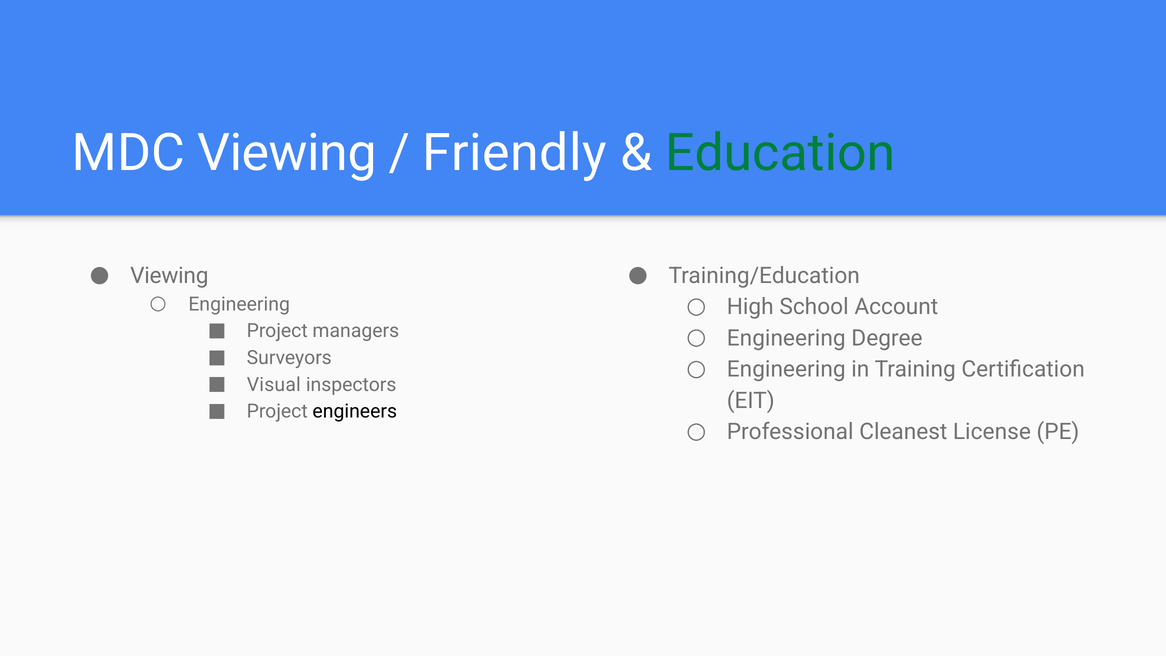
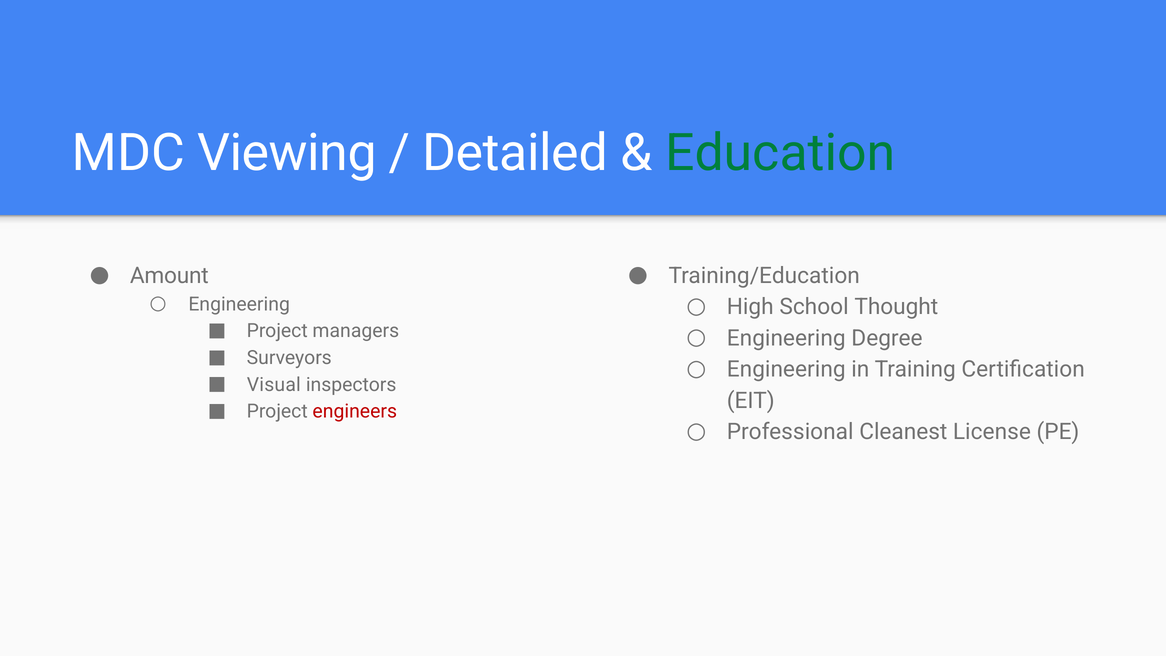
Friendly: Friendly -> Detailed (515, 153)
Viewing: Viewing -> Amount (169, 276)
Account: Account -> Thought (896, 307)
engineers colour: black -> red (355, 411)
